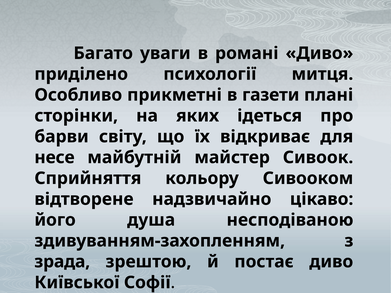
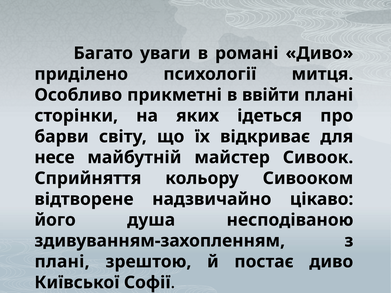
газети: газети -> ввійти (271, 95)
зрада: зрада -> плані (62, 262)
